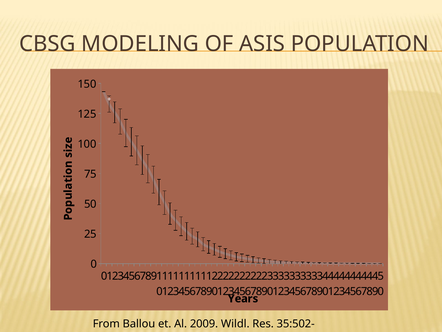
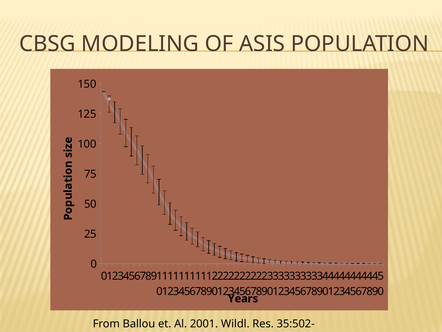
2009: 2009 -> 2001 (204, 323)
